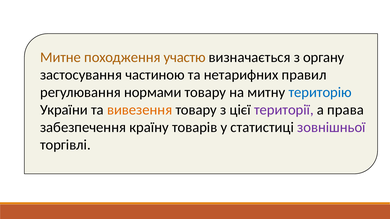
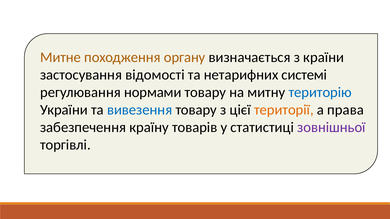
участю: участю -> органу (185, 57)
органу: органу -> країни (324, 57)
частиною: частиною -> відомості (155, 75)
правил: правил -> системі (304, 75)
вивезення colour: orange -> blue (140, 110)
території colour: purple -> orange (284, 110)
